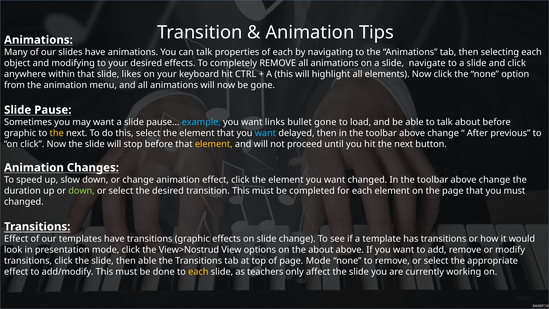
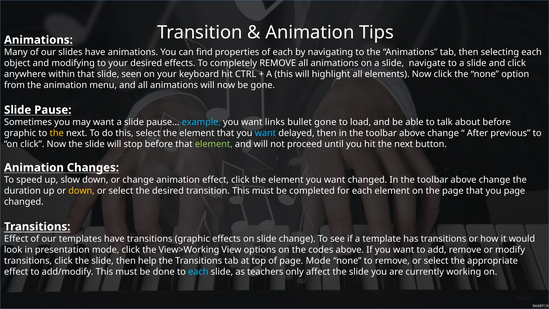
can talk: talk -> find (204, 52)
likes: likes -> seen (131, 74)
element colour: yellow -> light green (214, 144)
down colour: light green -> yellow (82, 191)
you must: must -> page (514, 191)
View>Nostrud: View>Nostrud -> View>Working (189, 250)
the about: about -> codes (321, 250)
then able: able -> help (147, 261)
each colour: yellow -> light blue (198, 272)
